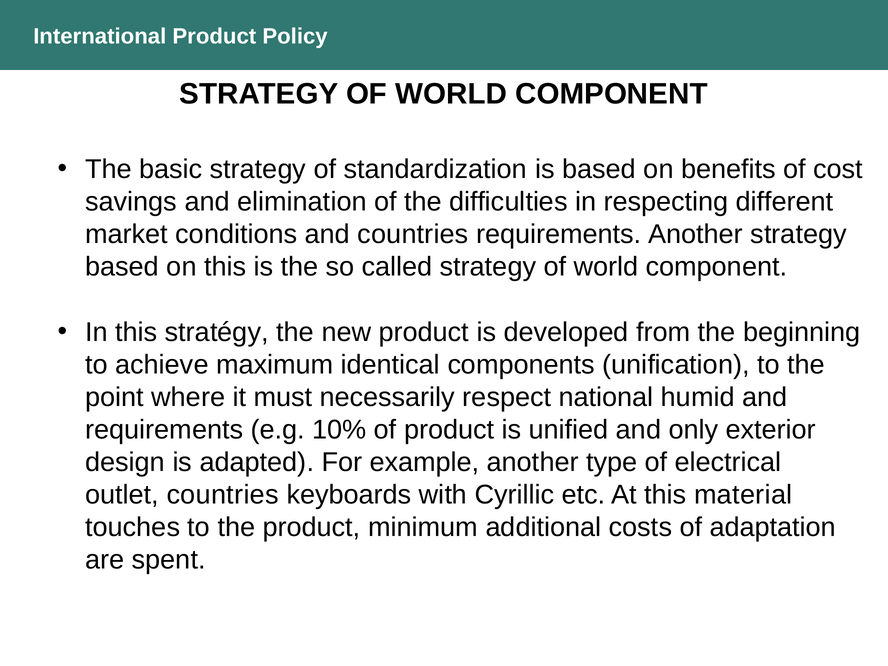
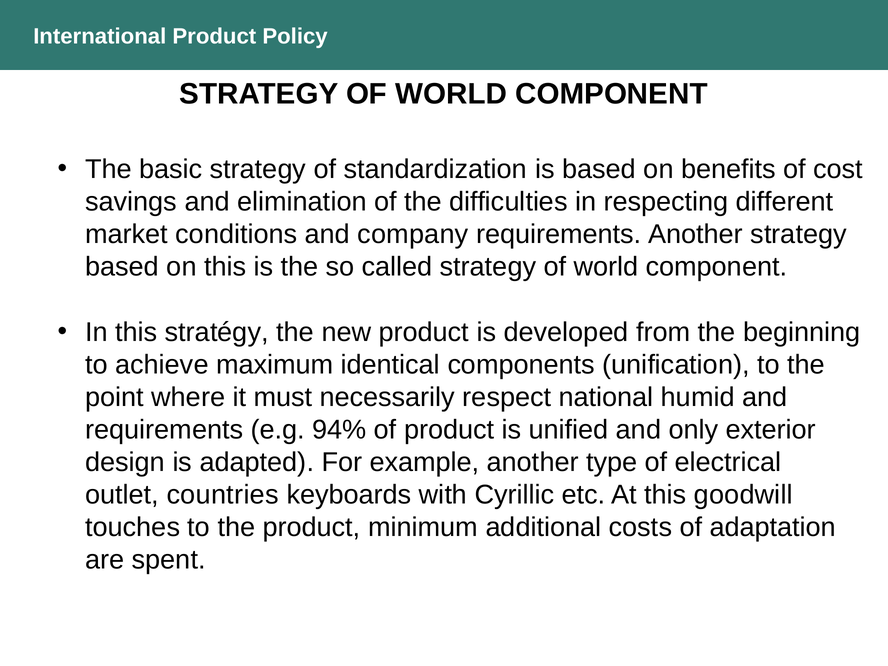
and countries: countries -> company (413, 234)
10%: 10% -> 94% (339, 430)
material: material -> goodwill (743, 495)
